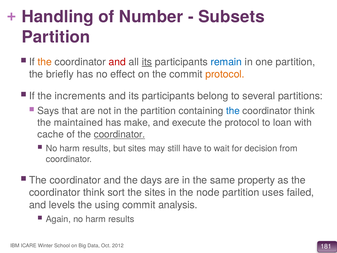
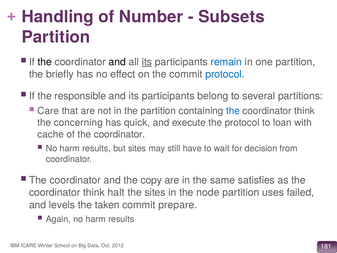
the colour: orange -> black (45, 62)
and colour: red -> black (117, 62)
protocol colour: orange -> blue (225, 74)
increments: increments -> responsible (80, 96)
Says: Says -> Care (48, 111)
maintained: maintained -> concerning (78, 123)
make: make -> quick (137, 123)
coordinator underline: present -> none (120, 134)
days: days -> copy (151, 180)
property: property -> satisfies (256, 180)
sort: sort -> halt (116, 192)
using: using -> taken (107, 205)
analysis: analysis -> prepare (178, 205)
